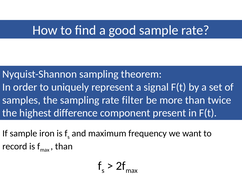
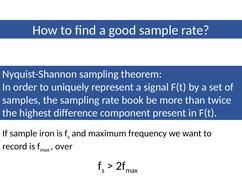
filter: filter -> book (133, 100)
than: than -> over (64, 146)
